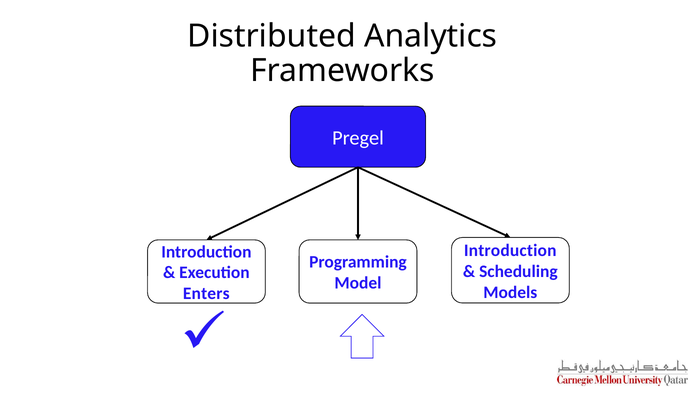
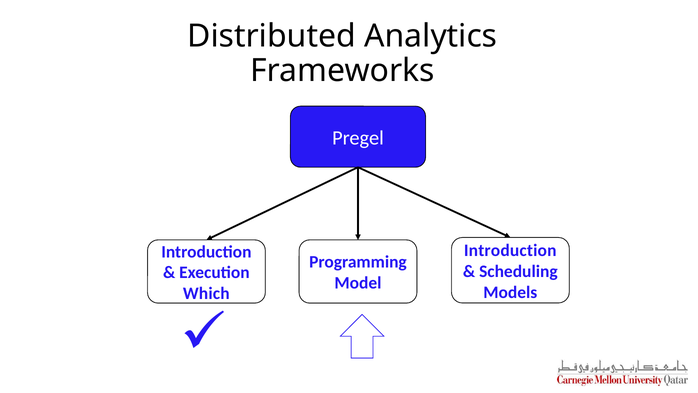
Enters: Enters -> Which (206, 293)
